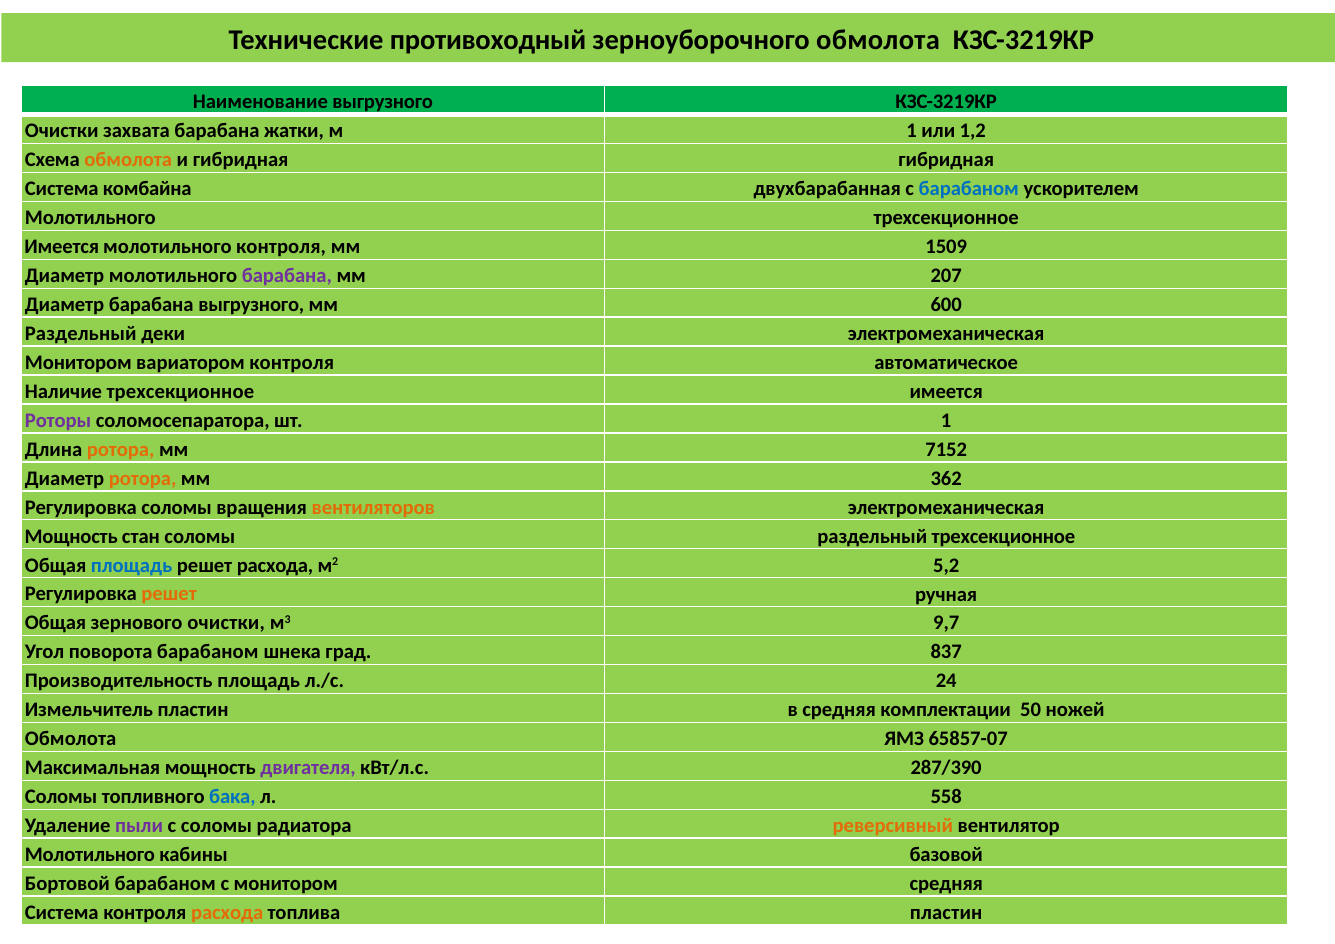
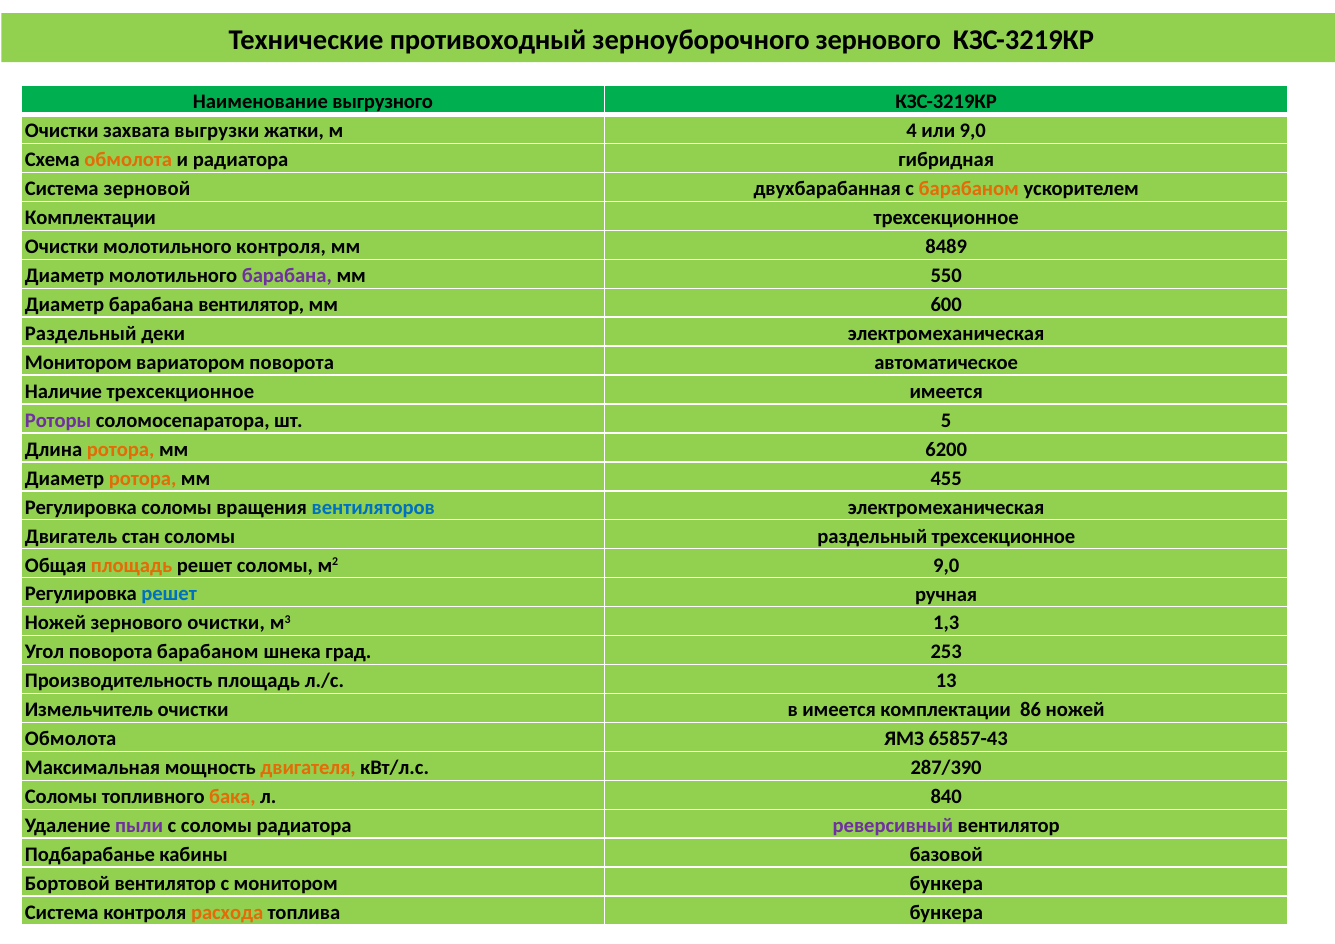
зерноуборочного обмолота: обмолота -> зернового (878, 40)
захвата барабана: барабана -> выгрузки (217, 131)
м 1: 1 -> 4 (912, 131)
или 1,2: 1,2 -> 9,0 (973, 131)
и гибридная: гибридная -> радиатора (241, 160)
комбайна: комбайна -> зерновой (147, 189)
барабаном colour: blue -> orange (969, 189)
Молотильного: Молотильного -> Комплектации (90, 218)
Имеется: Имеется -> Очистки (62, 247)
1509: 1509 -> 8489 (946, 247)
207: 207 -> 550 (946, 276)
барабана выгрузного: выгрузного -> вентилятор (251, 305)
вариатором контроля: контроля -> поворота (292, 363)
шт 1: 1 -> 5 (946, 421)
7152: 7152 -> 6200 (946, 450)
362: 362 -> 455 (946, 478)
вентиляторов colour: orange -> blue (373, 507)
Мощность: Мощность -> Двигатель (71, 536)
площадь colour: blue -> orange (132, 565)
решет расхода: расхода -> соломы (275, 565)
м2 5,2: 5,2 -> 9,0 (946, 565)
решет colour: orange -> blue (169, 594)
Общая: Общая -> Ножей (55, 623)
9,7: 9,7 -> 1,3 (946, 623)
837: 837 -> 253 (946, 652)
24: 24 -> 13 (946, 681)
Измельчитель пластин: пластин -> очистки (193, 710)
в средняя: средняя -> имеется (839, 710)
50: 50 -> 86 (1031, 710)
65857-07: 65857-07 -> 65857-43 (968, 739)
двигателя colour: purple -> orange (308, 768)
бака colour: blue -> orange (232, 797)
558: 558 -> 840 (946, 797)
реверсивный colour: orange -> purple (893, 826)
Молотильного: Молотильного -> Подбарабанье (90, 855)
Бортовой барабаном: барабаном -> вентилятор (165, 884)
монитором средняя: средняя -> бункера (946, 884)
топлива пластин: пластин -> бункера (946, 913)
